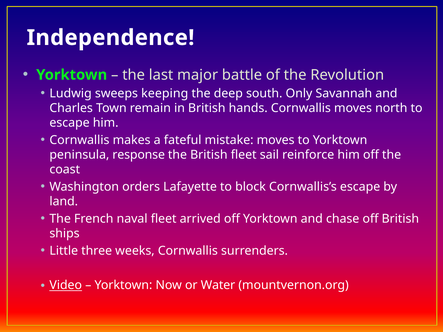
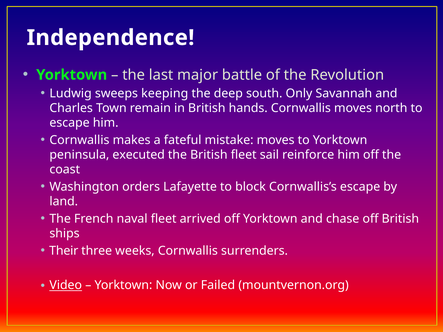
response: response -> executed (139, 155)
Little: Little -> Their (64, 251)
Water: Water -> Failed (218, 285)
